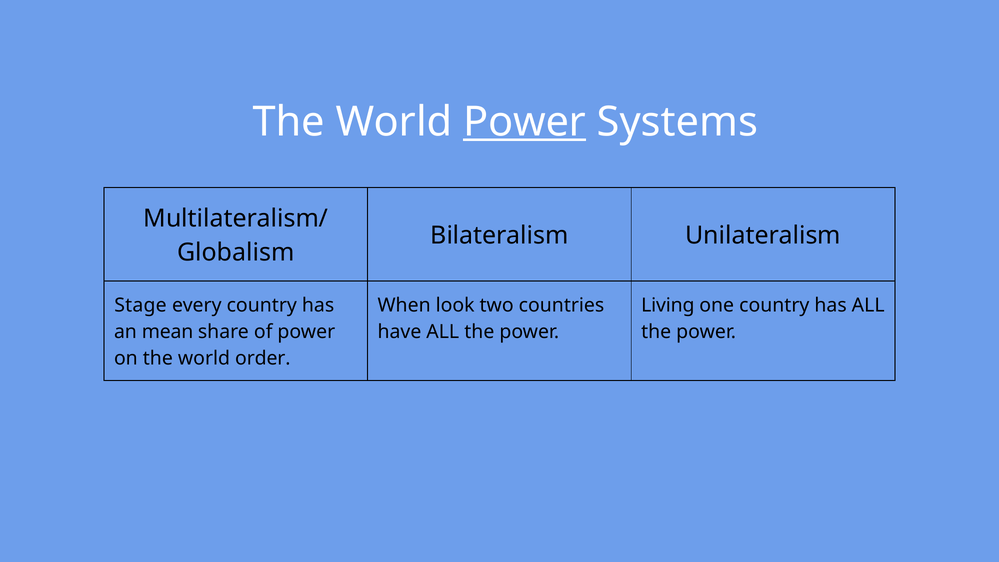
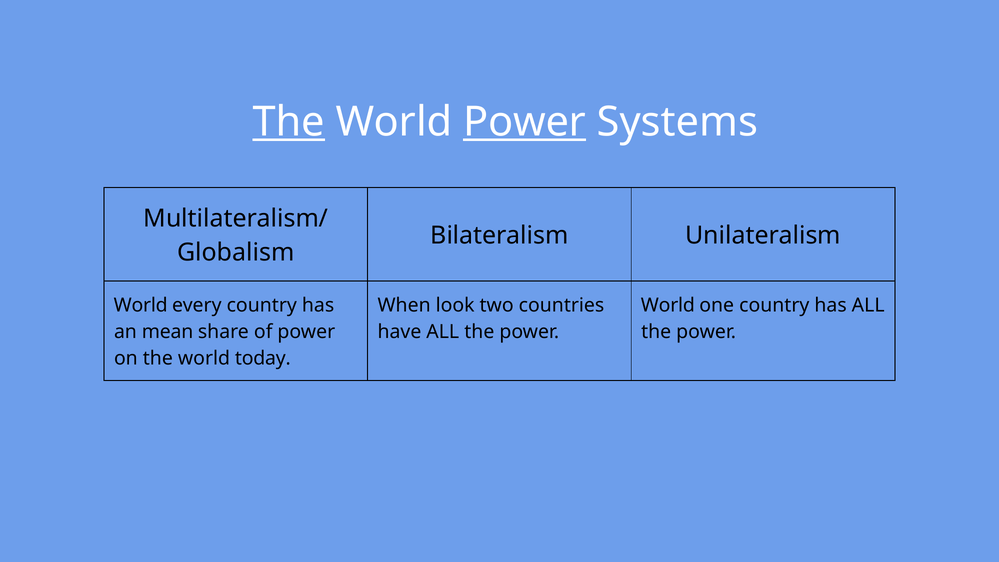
The underline: none -> present (289, 122)
Stage: Stage -> World (141, 305)
Living: Living -> World (668, 305)
order: order -> today (263, 358)
